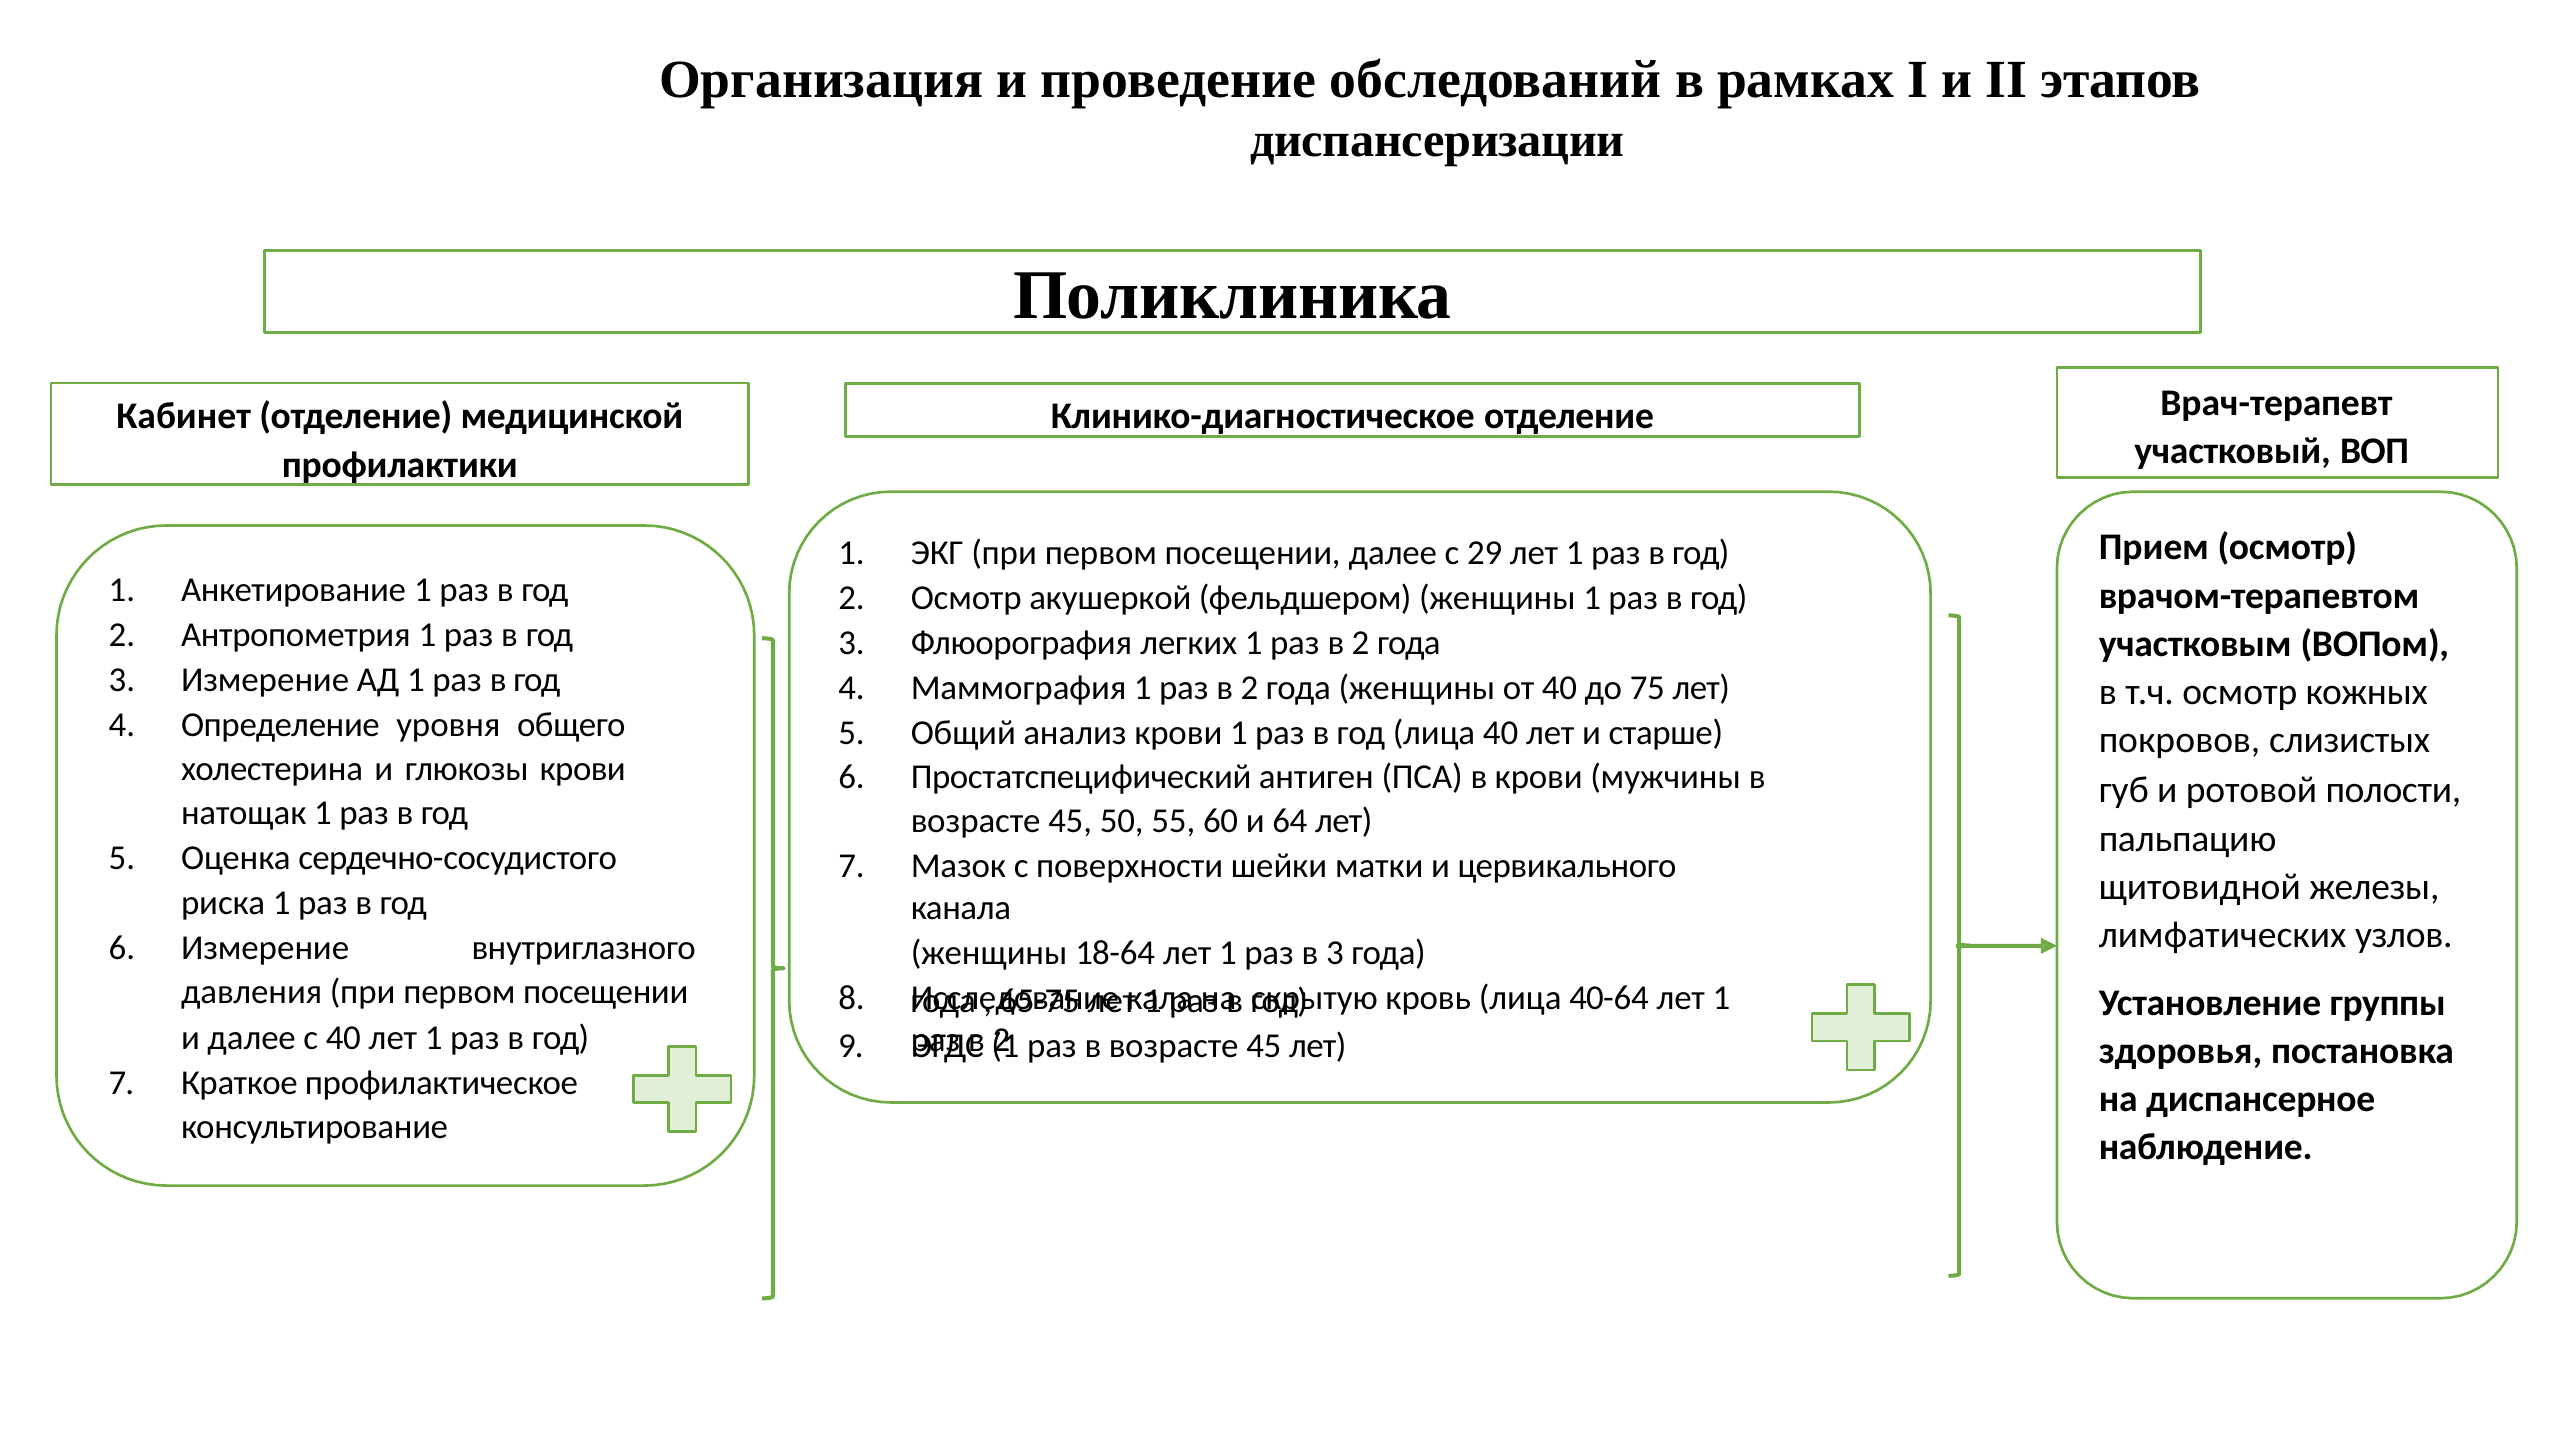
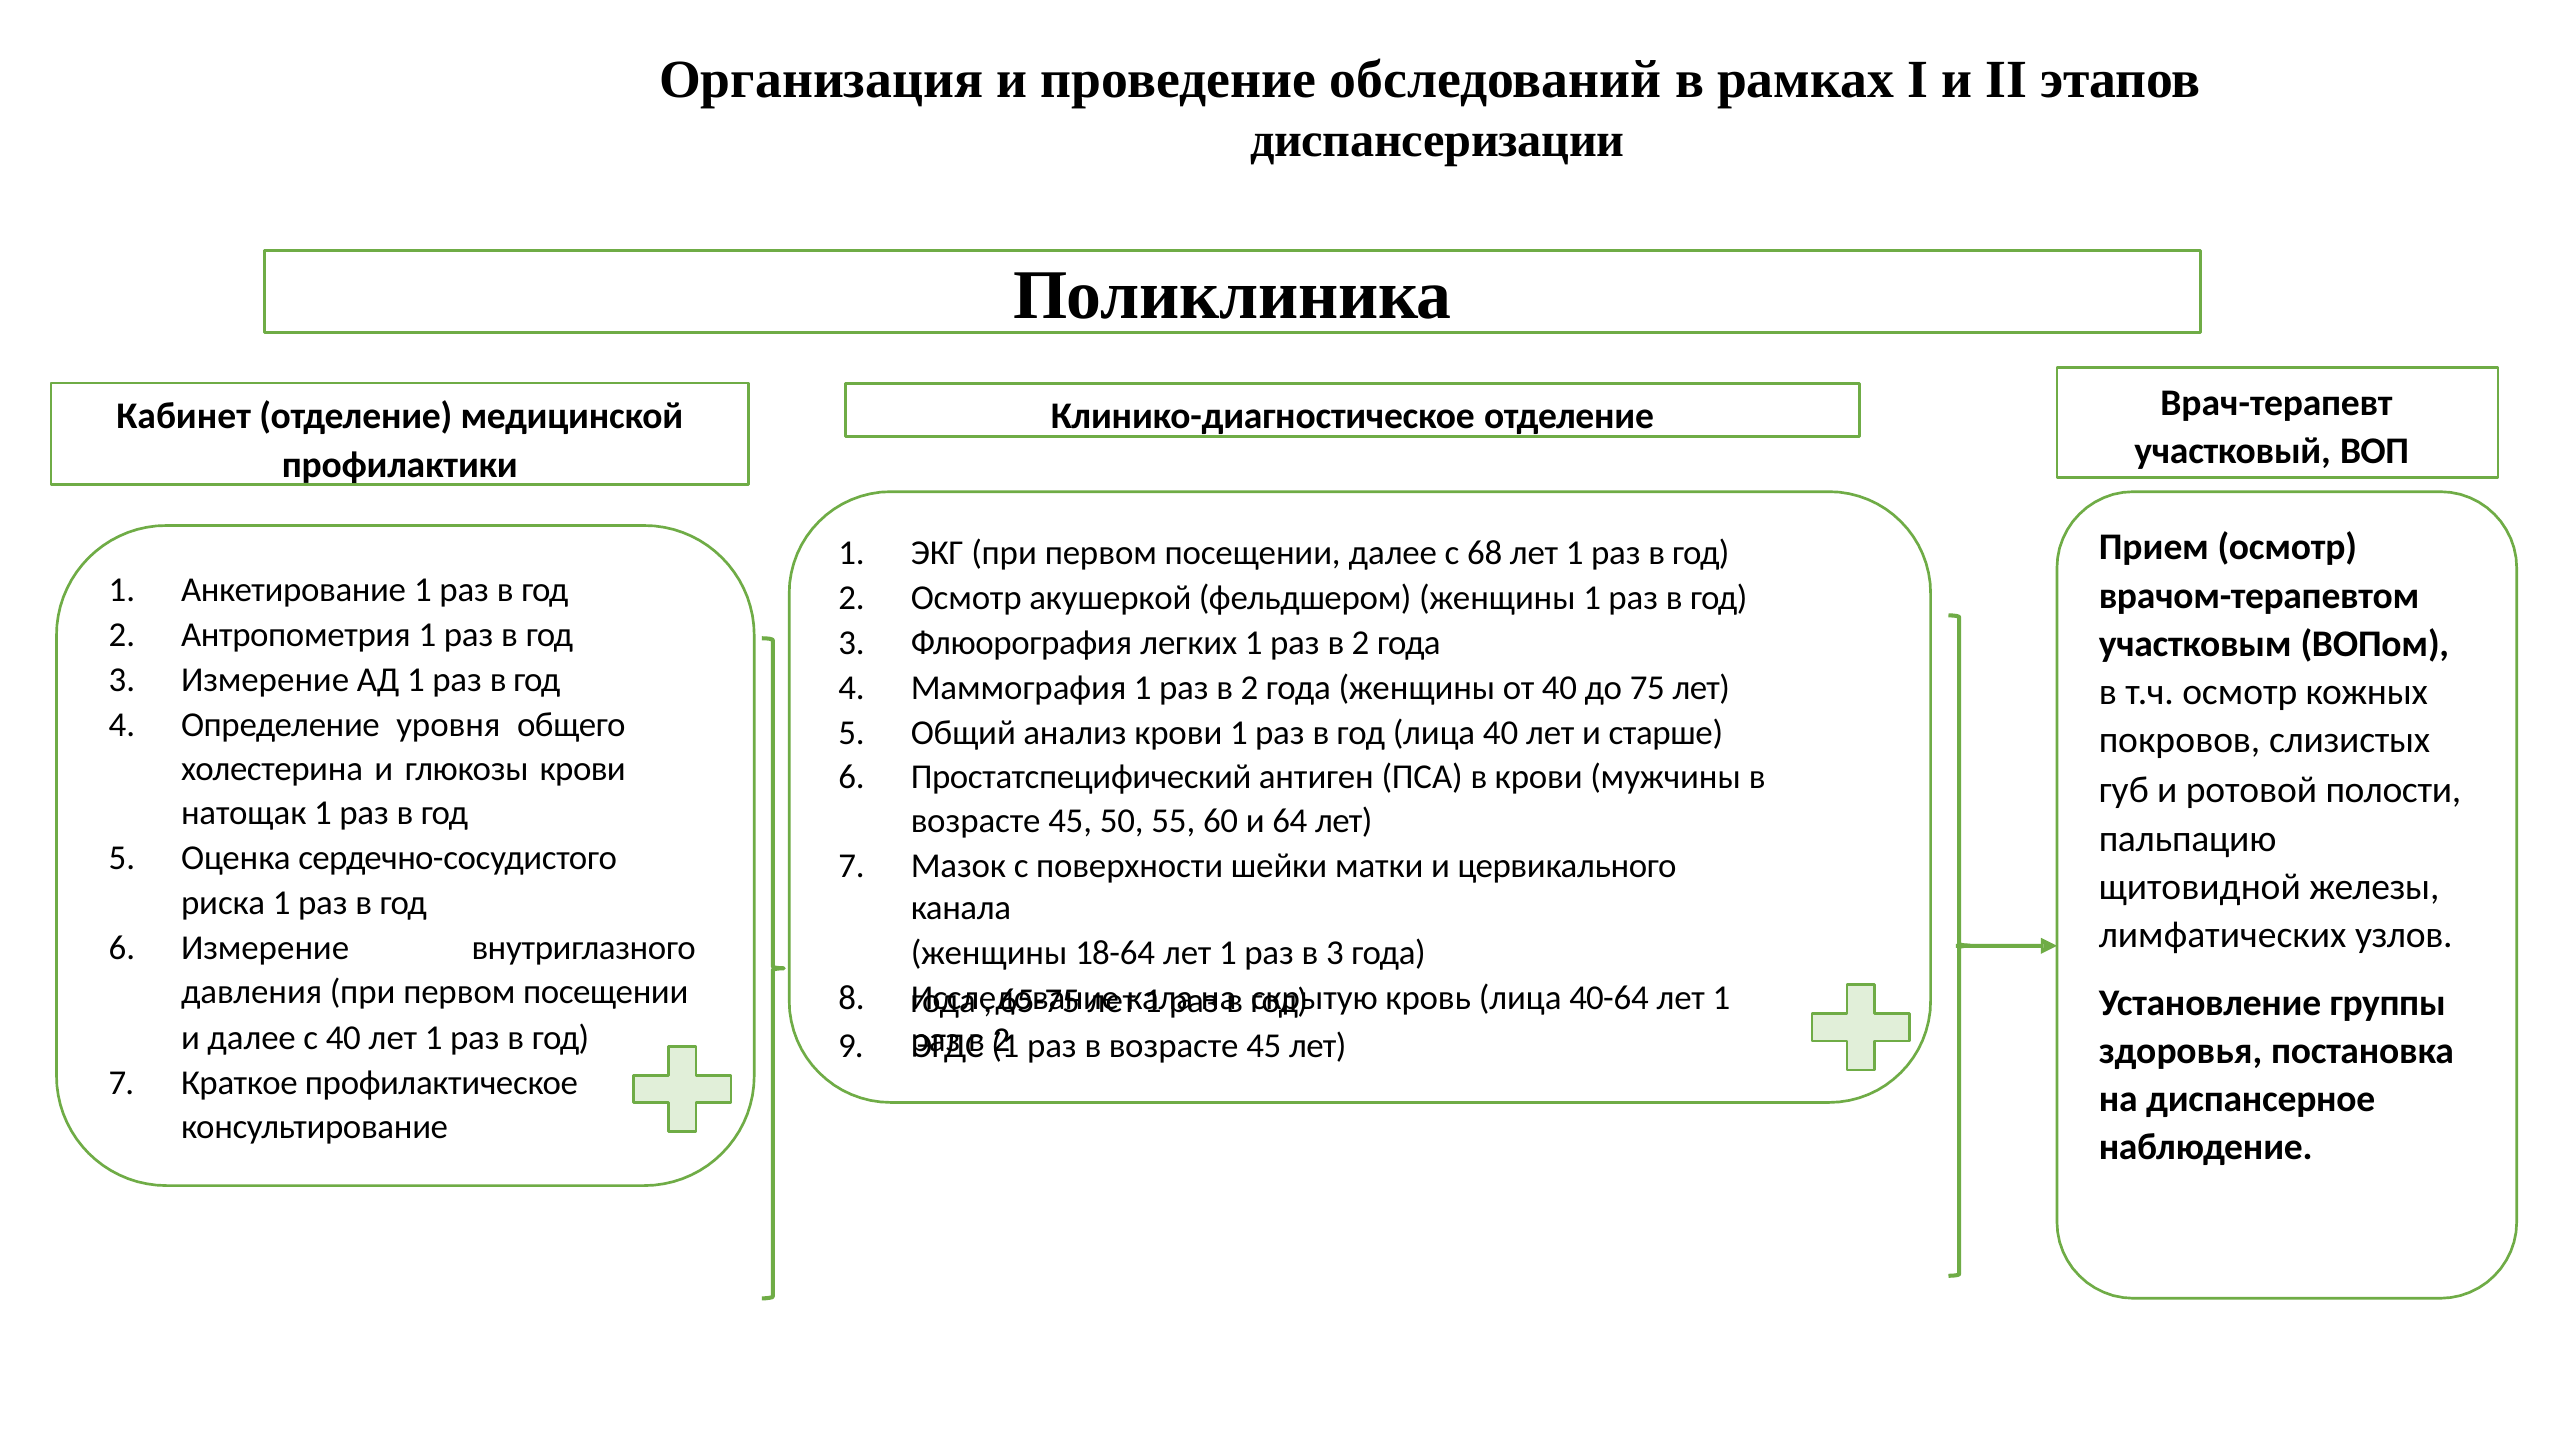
29: 29 -> 68 (1485, 553)
